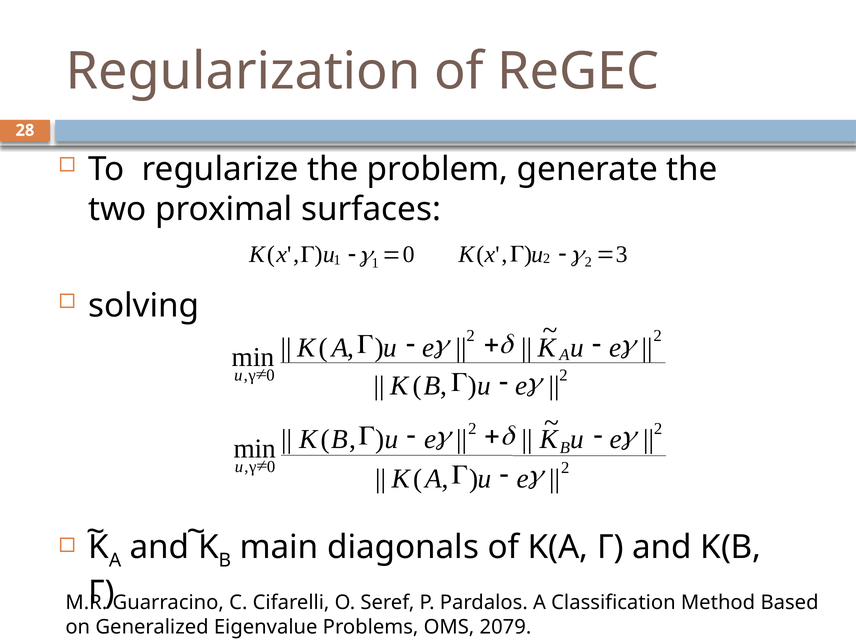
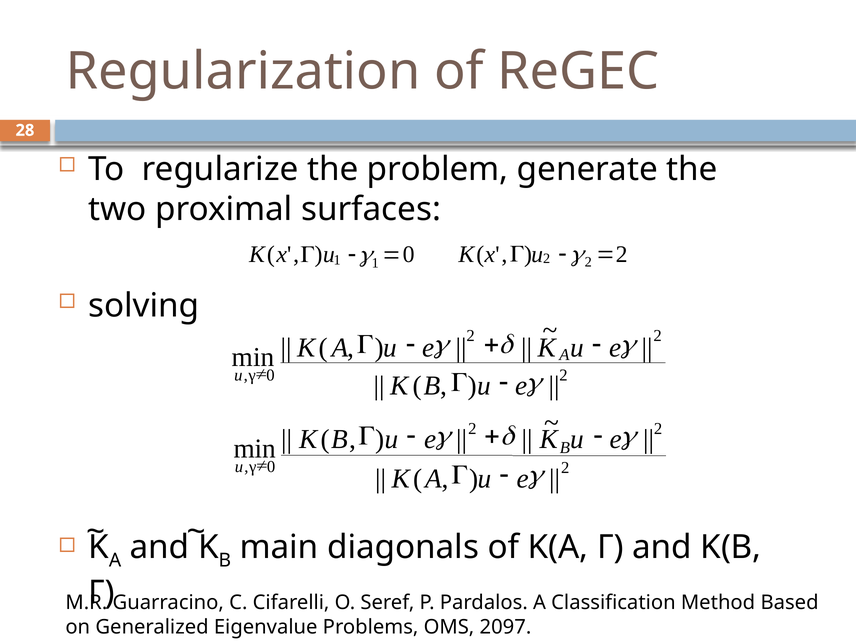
K 3: 3 -> 2 (622, 254)
2079: 2079 -> 2097 (505, 627)
